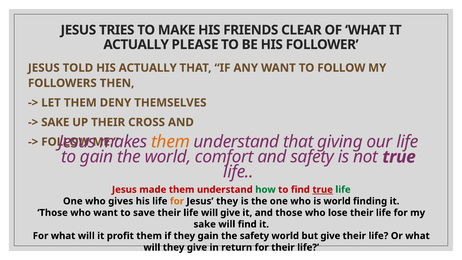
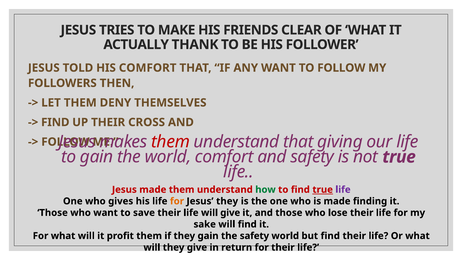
PLEASE: PLEASE -> THANK (195, 45)
HIS ACTUALLY: ACTUALLY -> COMFORT (148, 68)
SAKE: SAKE -> FIND (55, 122)
them colour: orange -> red (171, 142)
life colour: green -> purple (343, 190)
is world: world -> made (337, 201)
but give: give -> find (330, 236)
